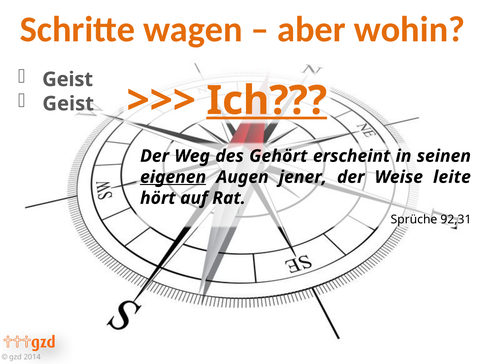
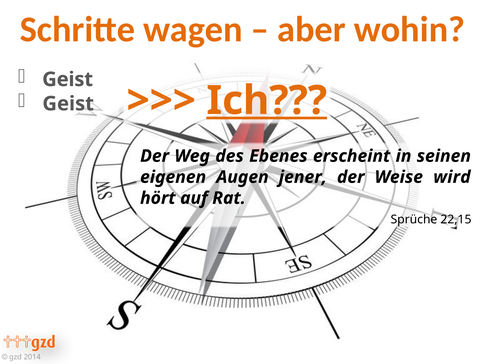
Gehört: Gehört -> Ebenes (278, 156)
eigenen underline: present -> none (173, 177)
leite: leite -> wird (452, 177)
92,31: 92,31 -> 22,15 (456, 219)
